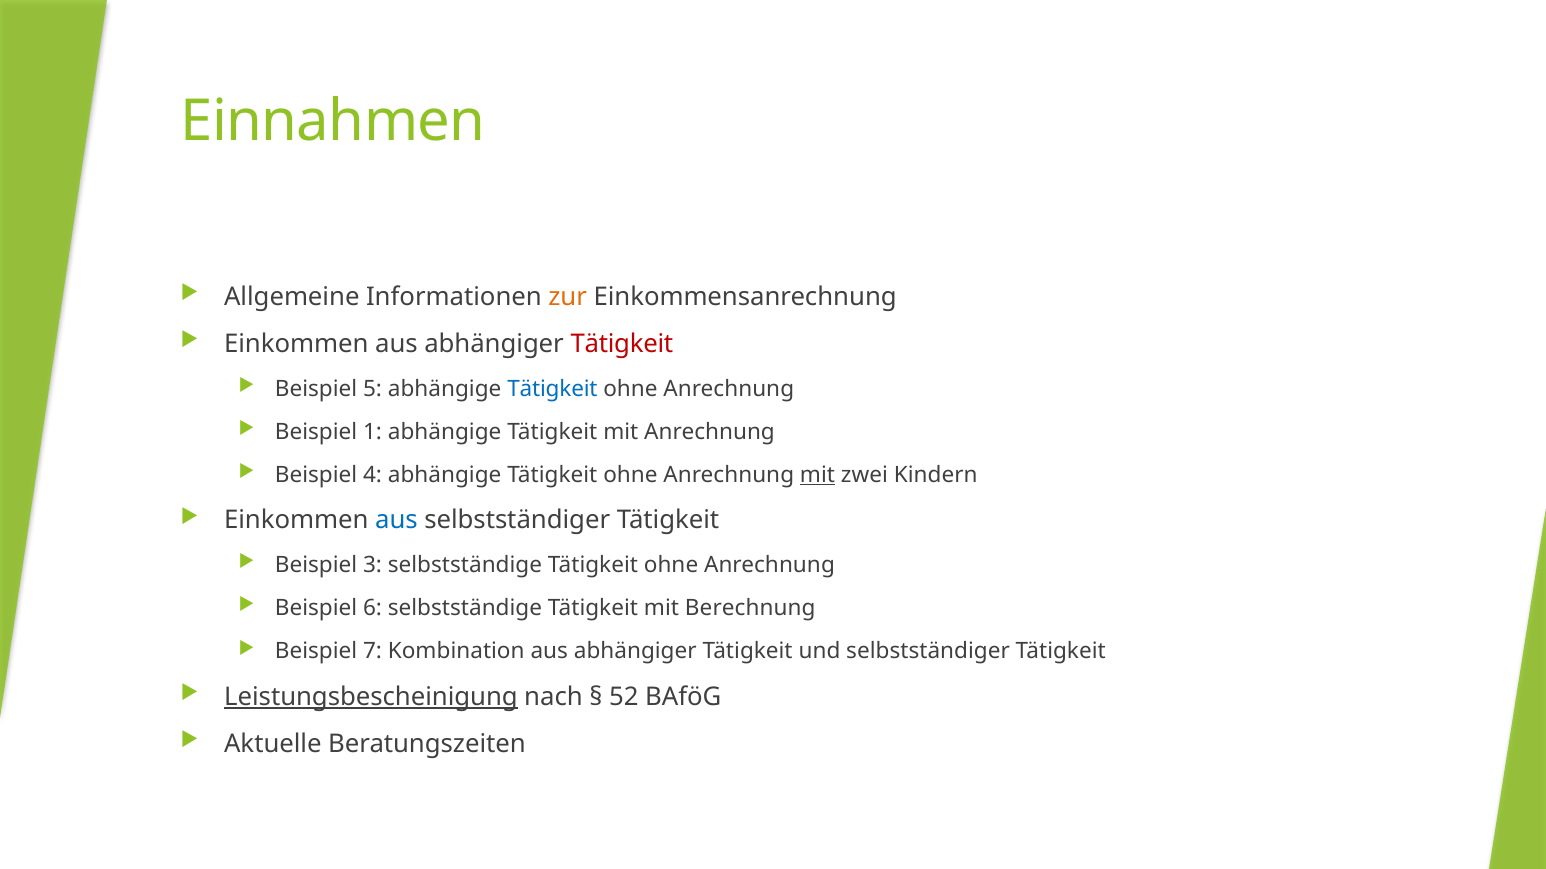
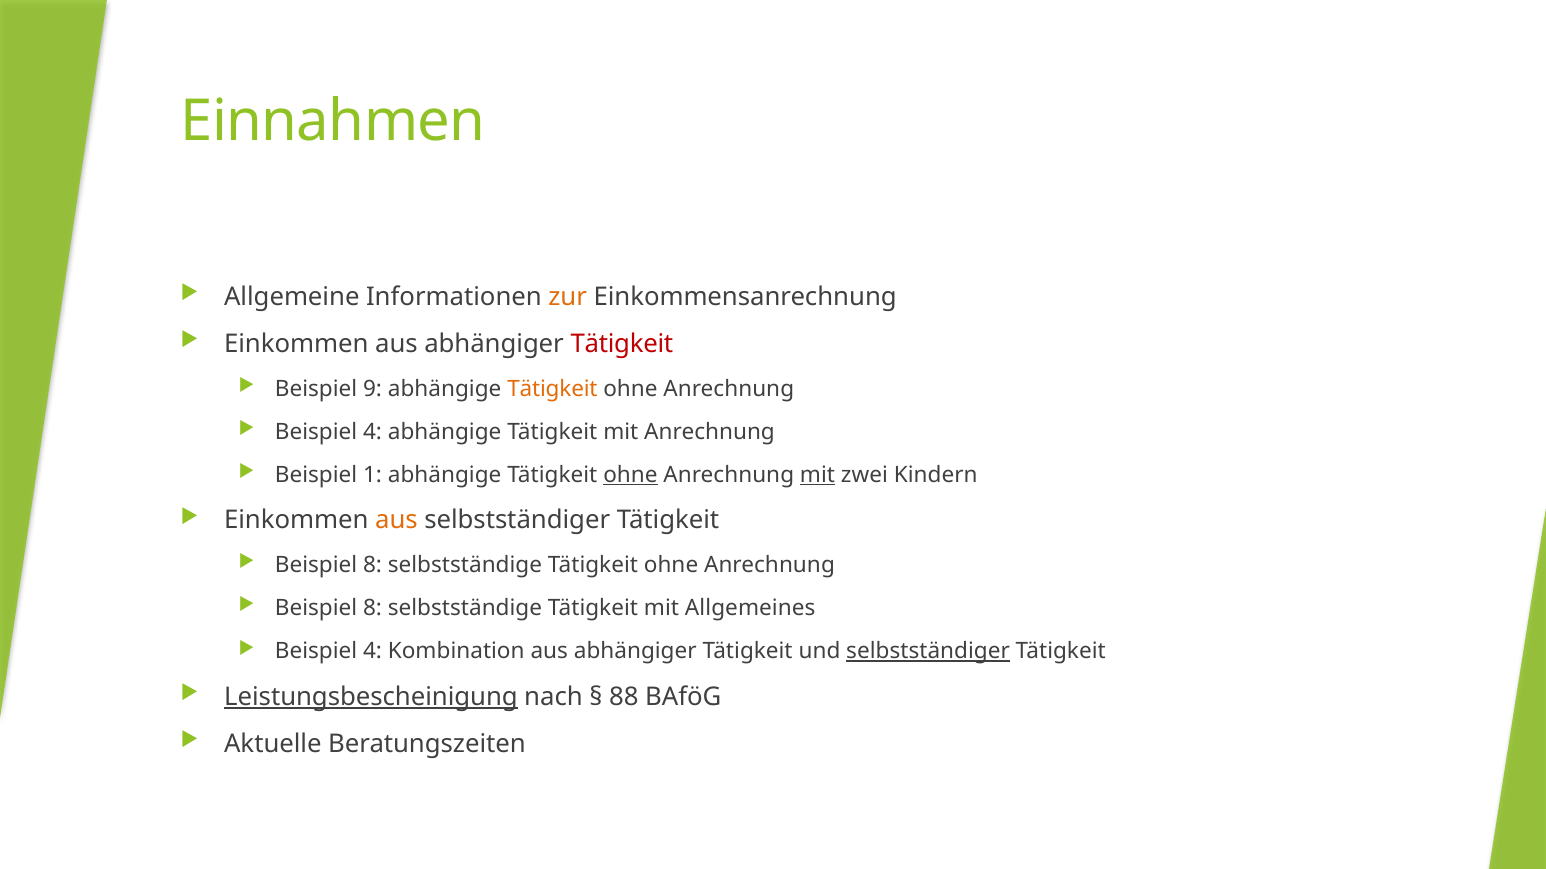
5: 5 -> 9 (373, 389)
Tätigkeit colour: blue -> orange (552, 389)
1: 1 -> 4 (373, 432)
4: 4 -> 1 (373, 475)
ohne underline: none -> present (630, 475)
aus colour: blue -> orange (396, 521)
3: 3 -> 8 (373, 566)
6: 6 -> 8 (373, 609)
Berechnung: Berechnung -> Allgemeines (750, 609)
7: 7 -> 4 (373, 652)
selbstständiger underline: none -> present (928, 652)
52: 52 -> 88 (624, 697)
